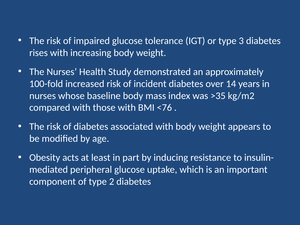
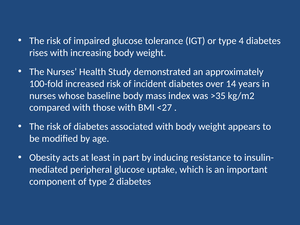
3: 3 -> 4 (241, 41)
<76: <76 -> <27 (164, 108)
